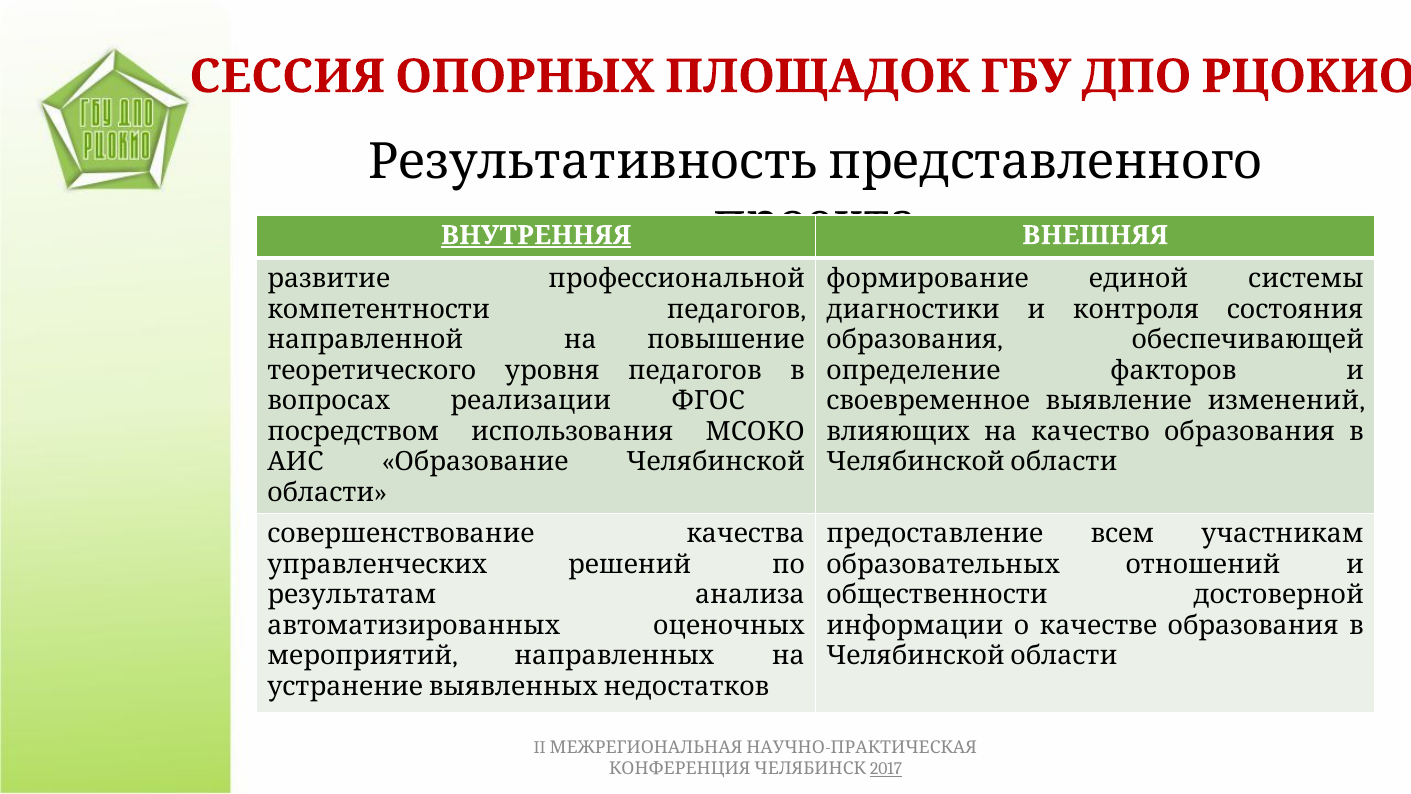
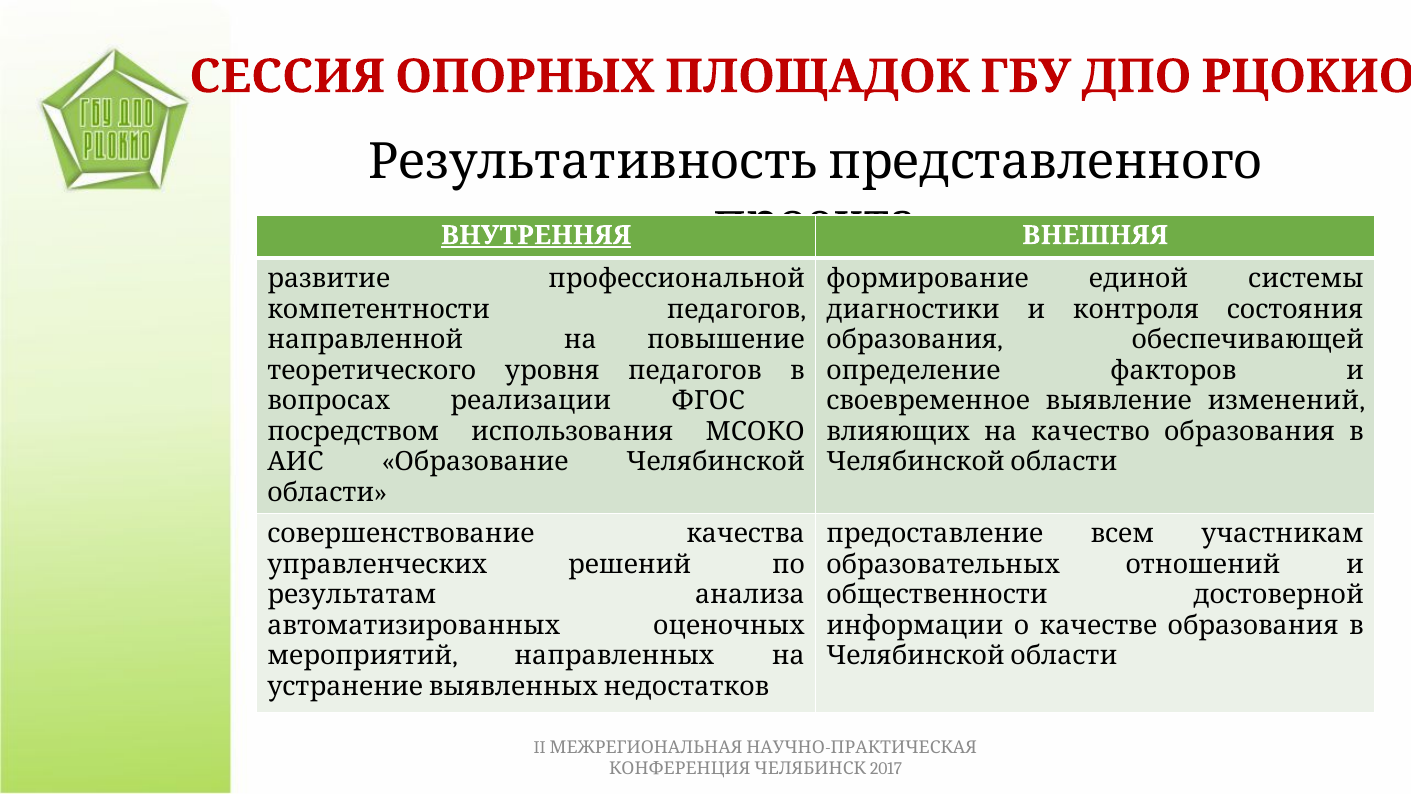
2017 underline: present -> none (886, 768)
